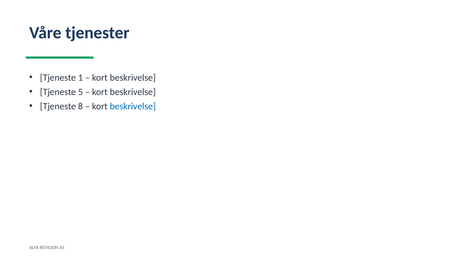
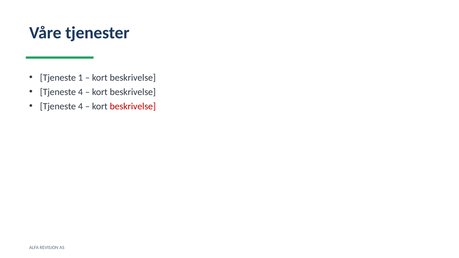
5: 5 -> 4 (80, 92)
8: 8 -> 4 (80, 106)
beskrivelse colour: blue -> red (133, 106)
